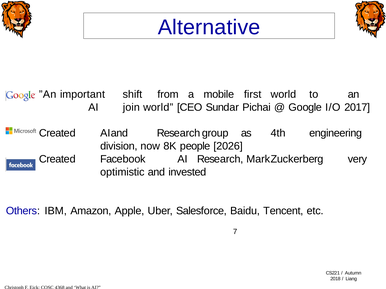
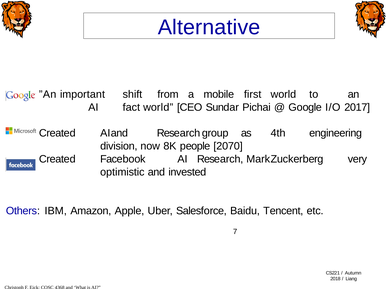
join: join -> fact (131, 108)
2026: 2026 -> 2070 (228, 146)
